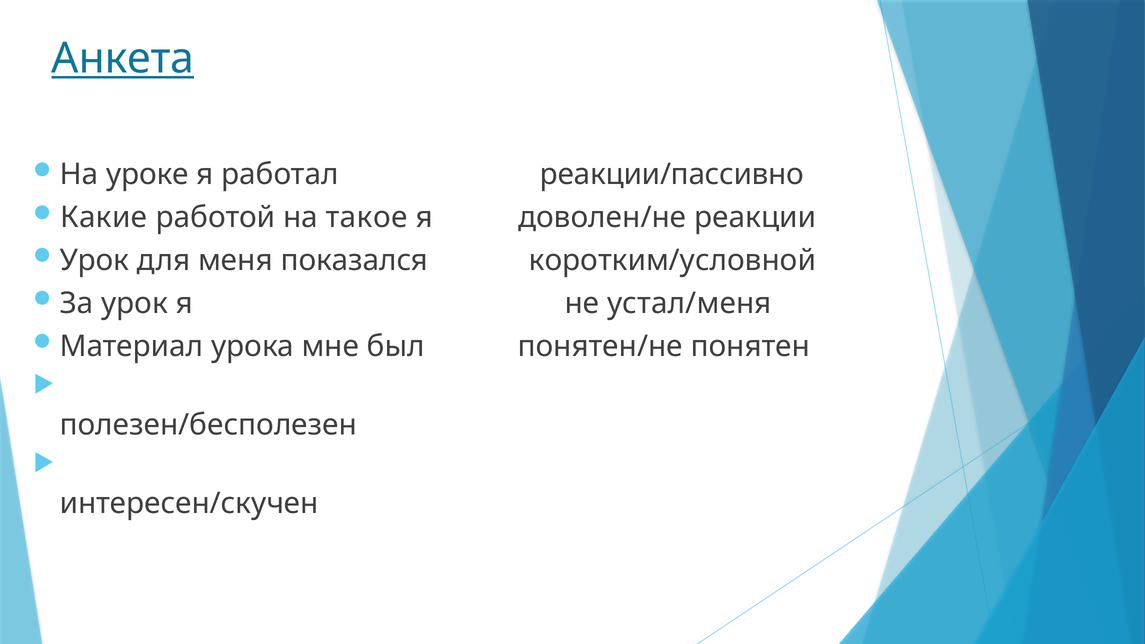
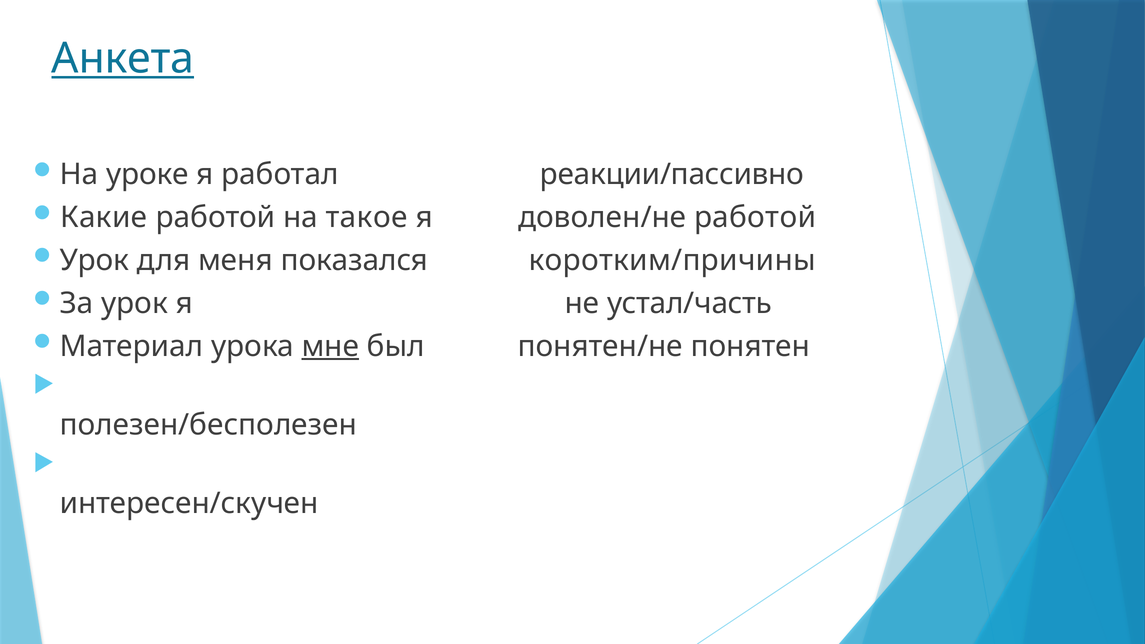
доволен/не реакции: реакции -> работой (755, 217)
коротким/условной: коротким/условной -> коротким/причины (672, 260)
устал/меня: устал/меня -> устал/часть (690, 303)
мне underline: none -> present (330, 346)
